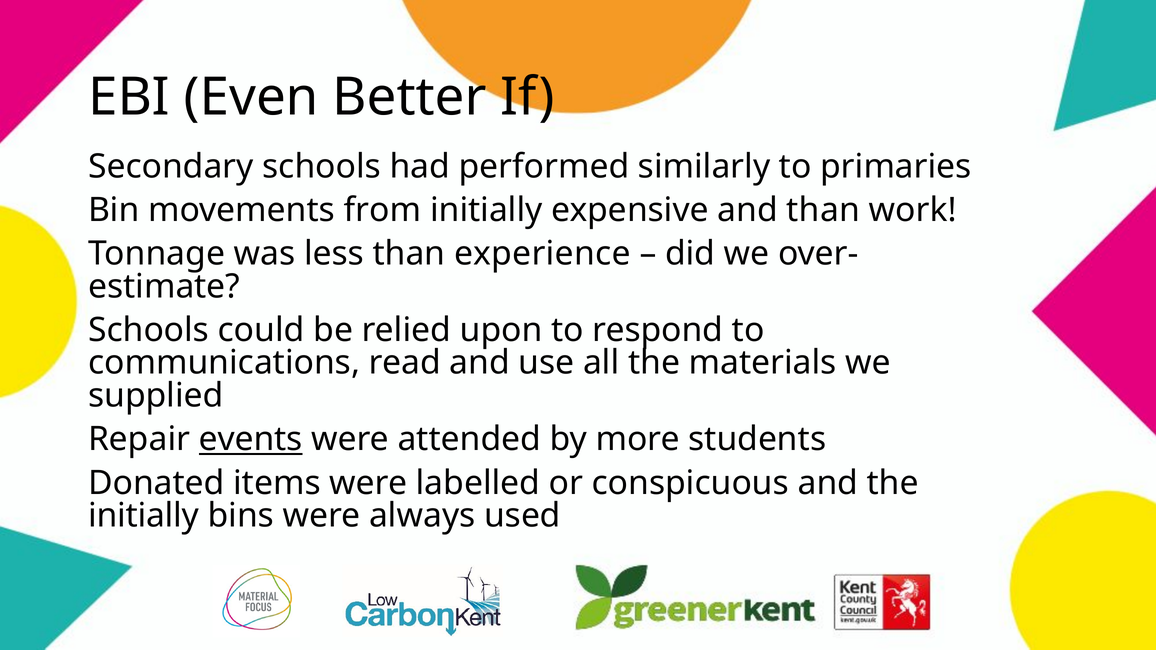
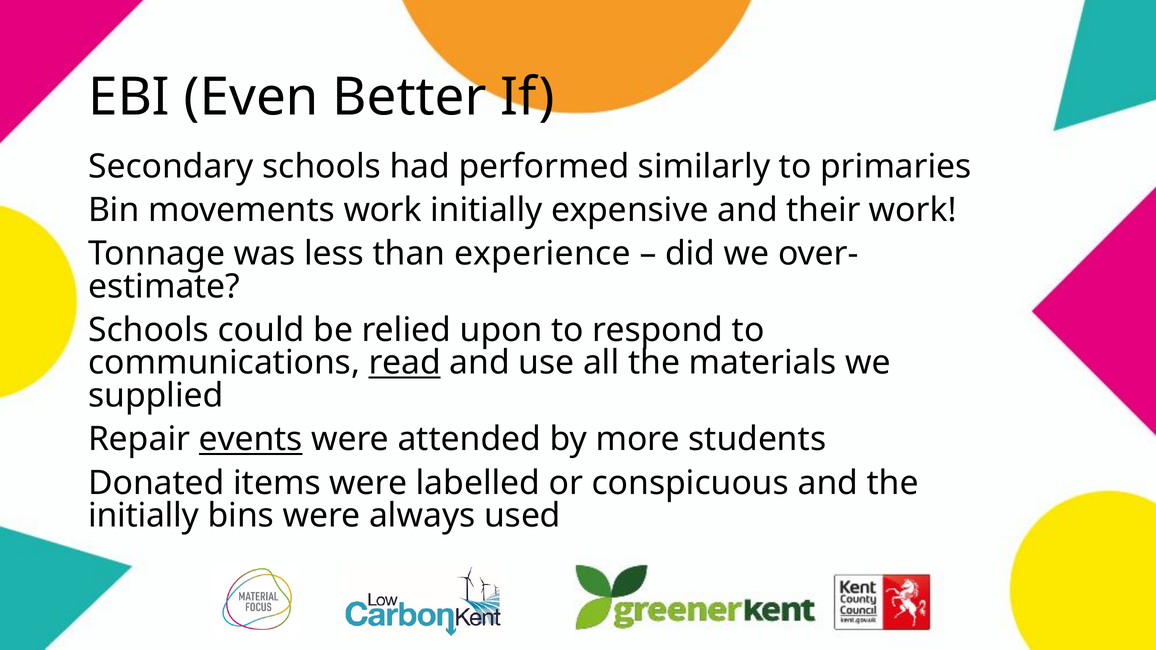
movements from: from -> work (383, 210)
and than: than -> their (823, 210)
read underline: none -> present (405, 363)
